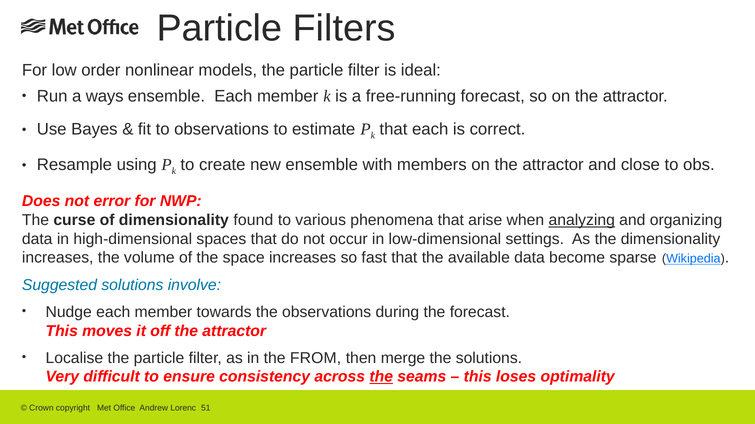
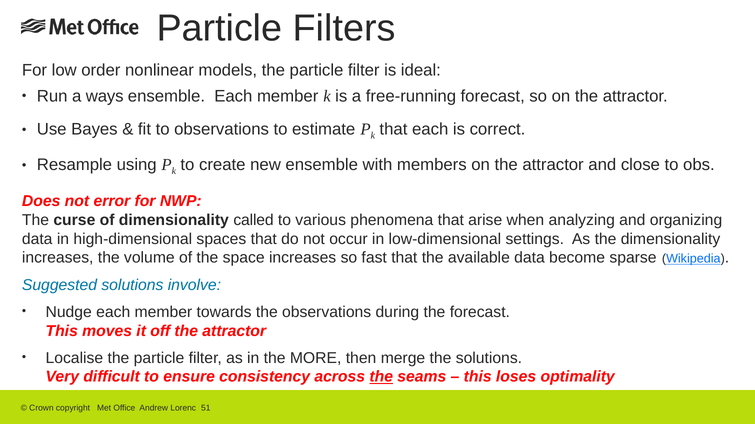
found: found -> called (254, 220)
analyzing underline: present -> none (582, 220)
FROM: FROM -> MORE (316, 359)
